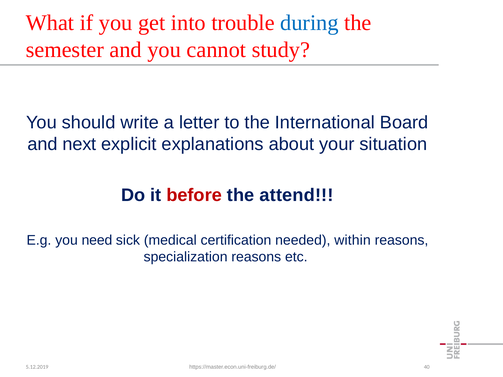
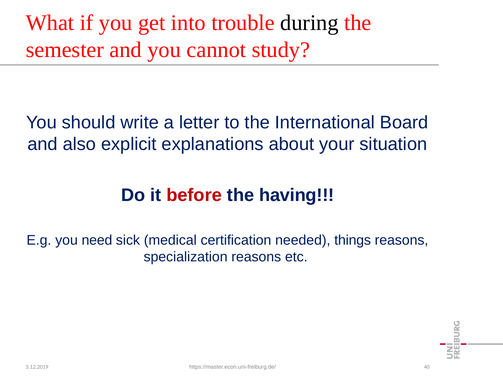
during colour: blue -> black (309, 23)
next: next -> also (79, 144)
attend: attend -> having (297, 195)
within: within -> things (353, 240)
